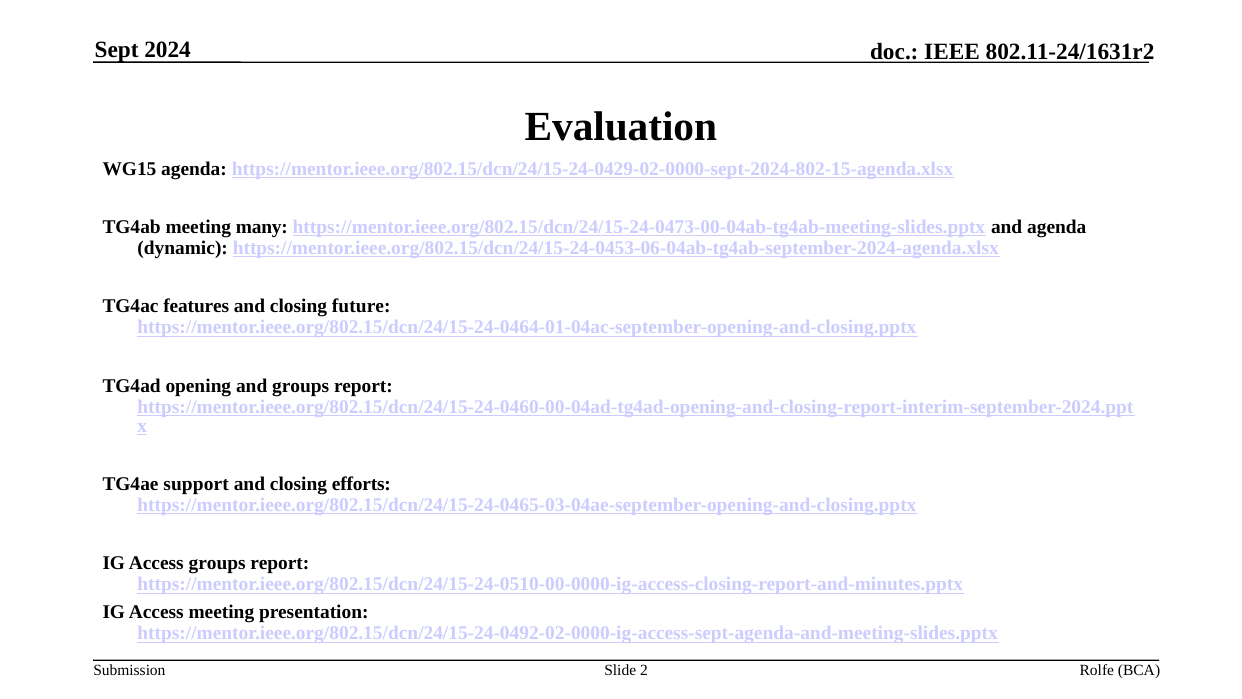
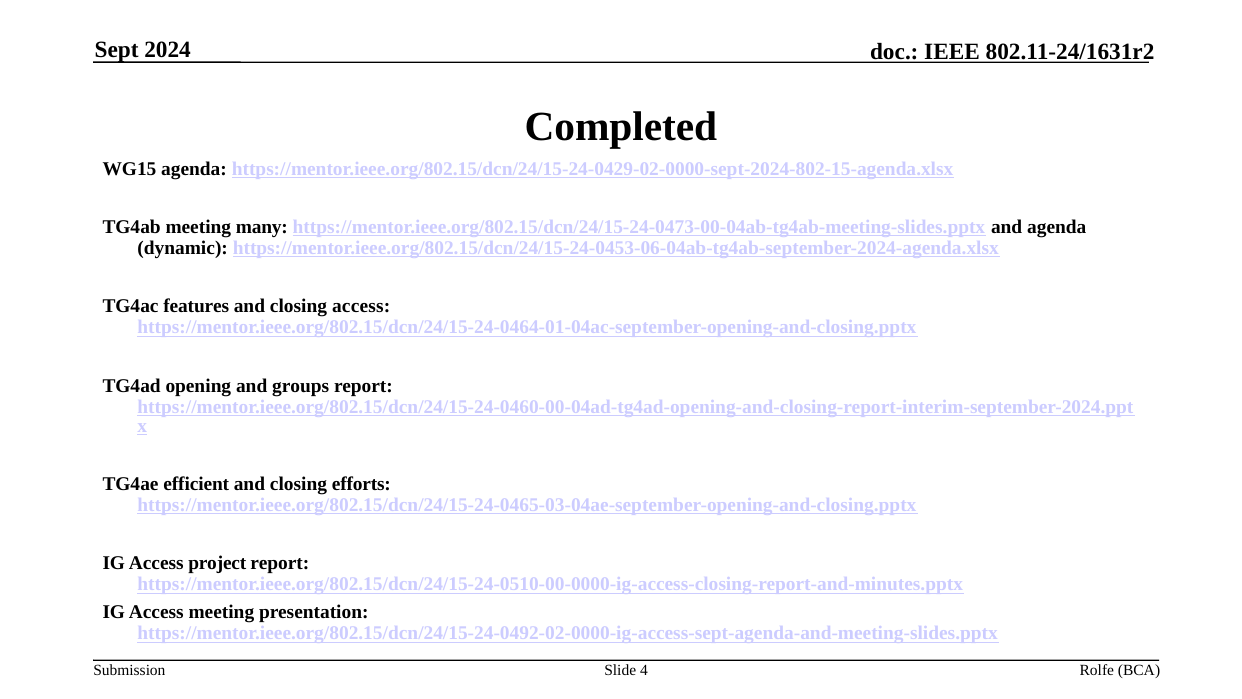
Evaluation: Evaluation -> Completed (621, 127)
closing future: future -> access (361, 306)
support: support -> efficient (196, 484)
Access groups: groups -> project (217, 563)
2: 2 -> 4 (644, 670)
